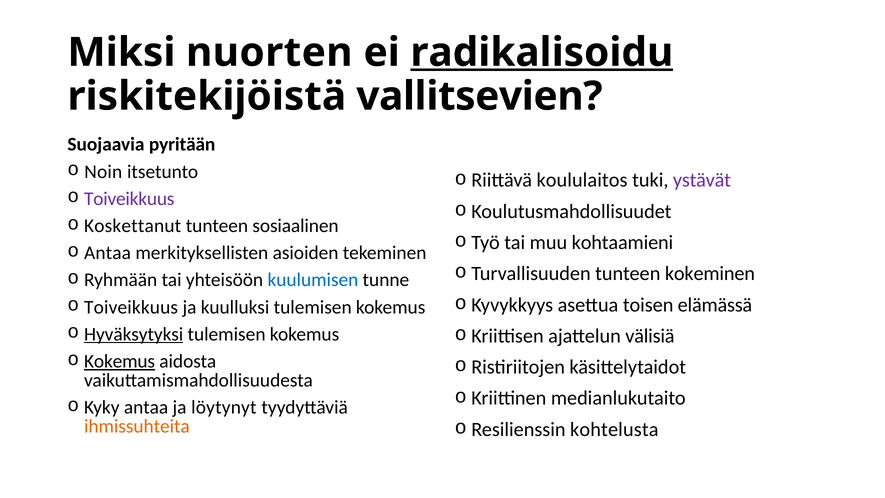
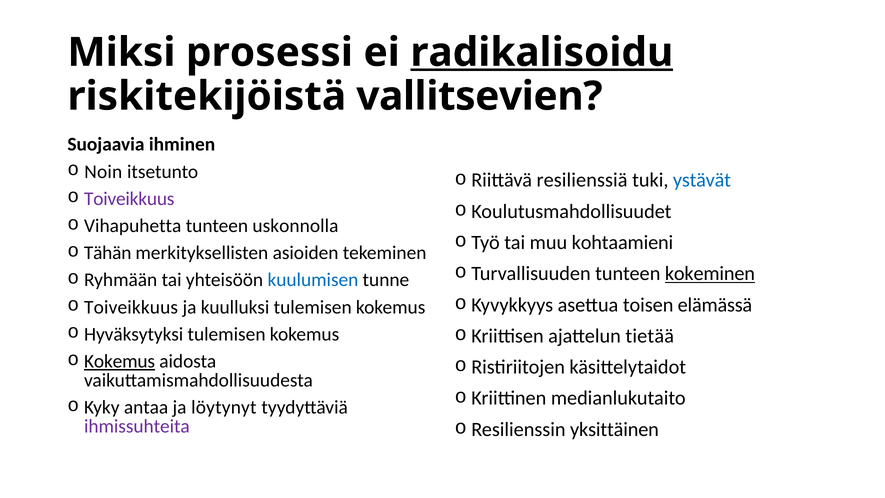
nuorten: nuorten -> prosessi (269, 52)
pyritään: pyritään -> ihminen (182, 144)
koululaitos: koululaitos -> resilienssiä (582, 180)
ystävät colour: purple -> blue (702, 180)
Koskettanut: Koskettanut -> Vihapuhetta (133, 226)
sosiaalinen: sosiaalinen -> uskonnolla (295, 226)
Antaa: Antaa -> Tähän (108, 253)
kokeminen underline: none -> present (710, 274)
Hyväksytyksi underline: present -> none (134, 334)
välisiä: välisiä -> tietää (650, 336)
ihmissuhteita colour: orange -> purple (137, 426)
kohtelusta: kohtelusta -> yksittäinen (614, 429)
